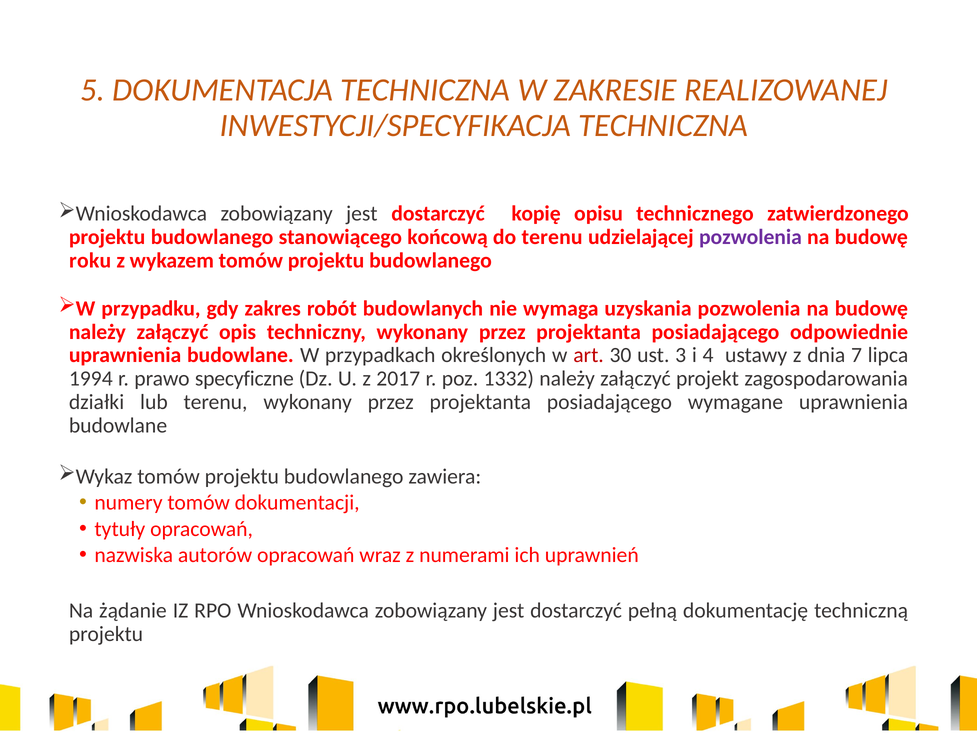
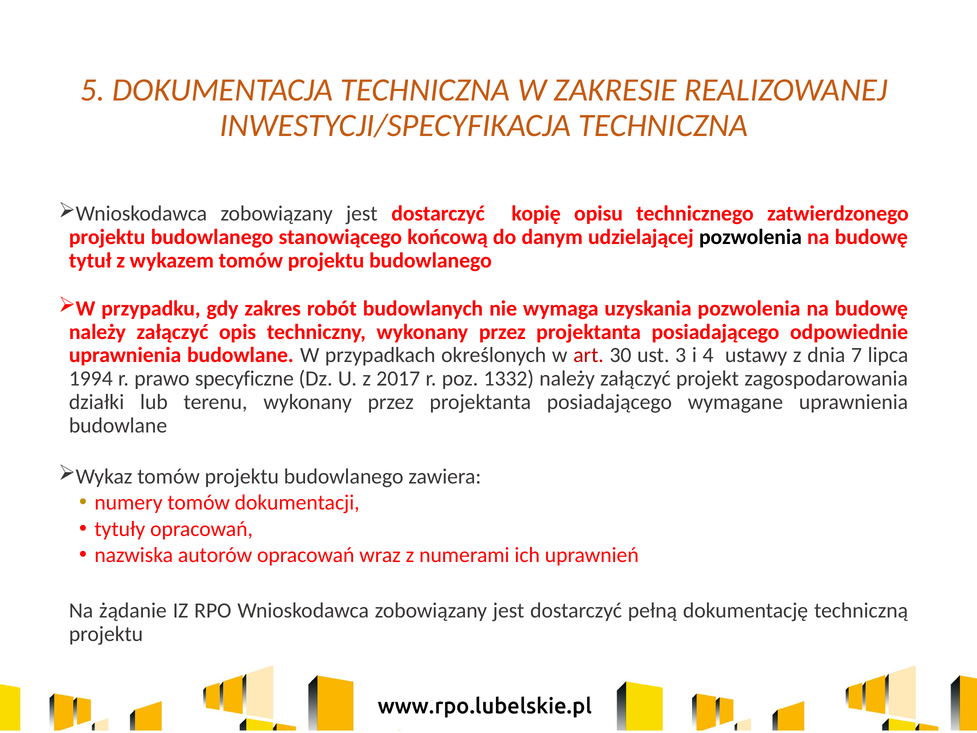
do terenu: terenu -> danym (552, 237)
pozwolenia colour: purple -> black (750, 237)
roku: roku -> tytuł (90, 260)
